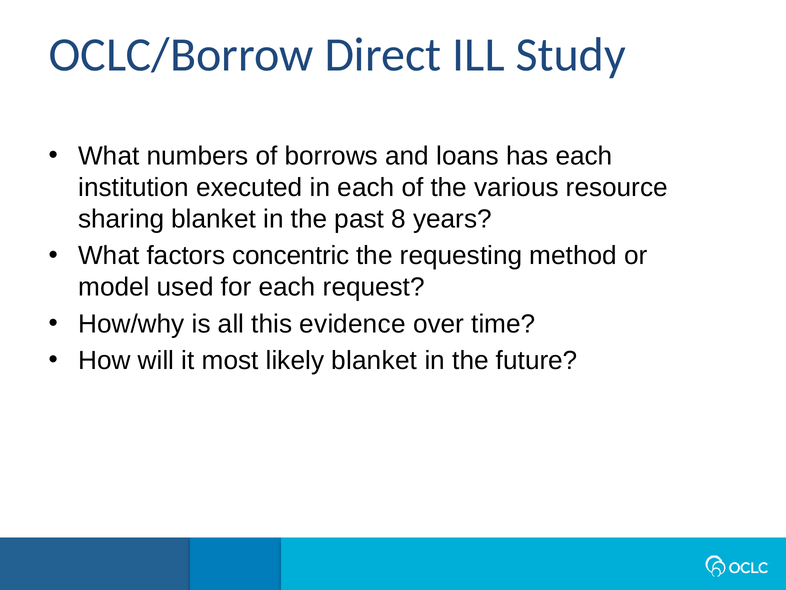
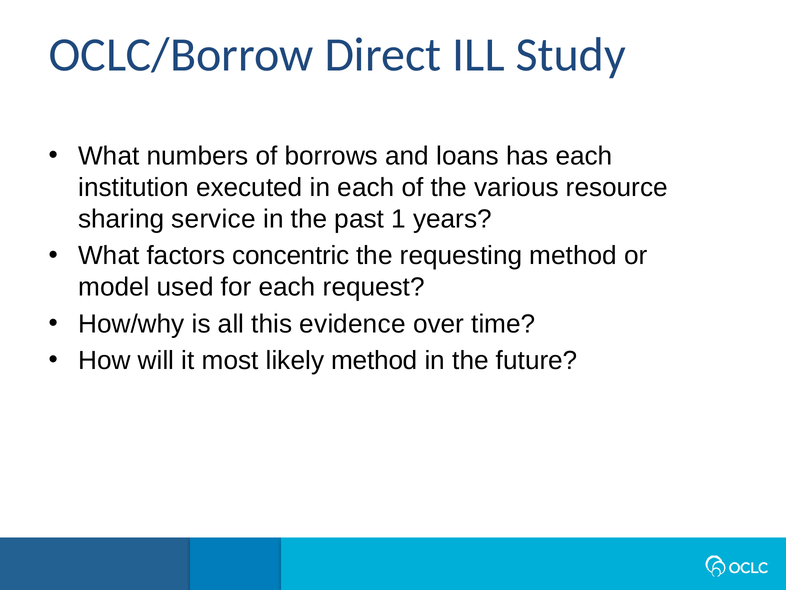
sharing blanket: blanket -> service (214, 219)
8: 8 -> 1 (399, 219)
likely blanket: blanket -> method (374, 360)
